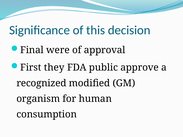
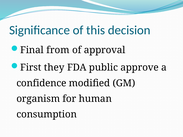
were: were -> from (58, 50)
recognized: recognized -> confidence (41, 83)
